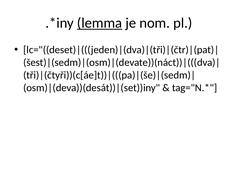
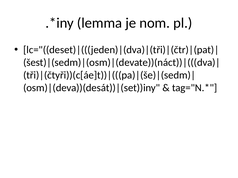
lemma underline: present -> none (100, 23)
